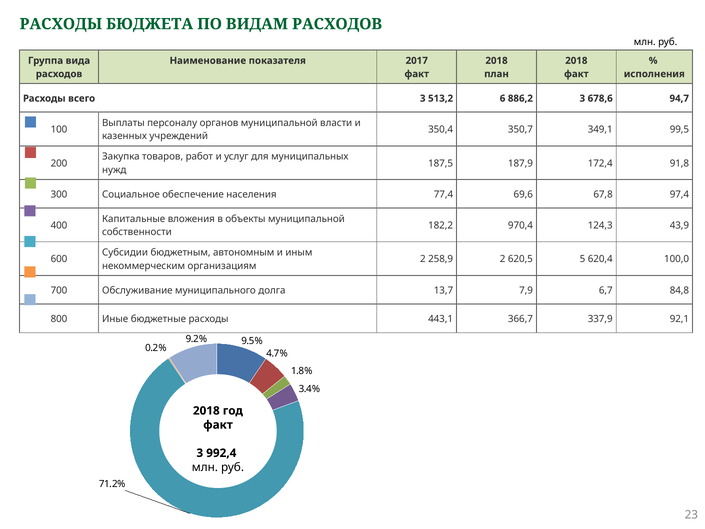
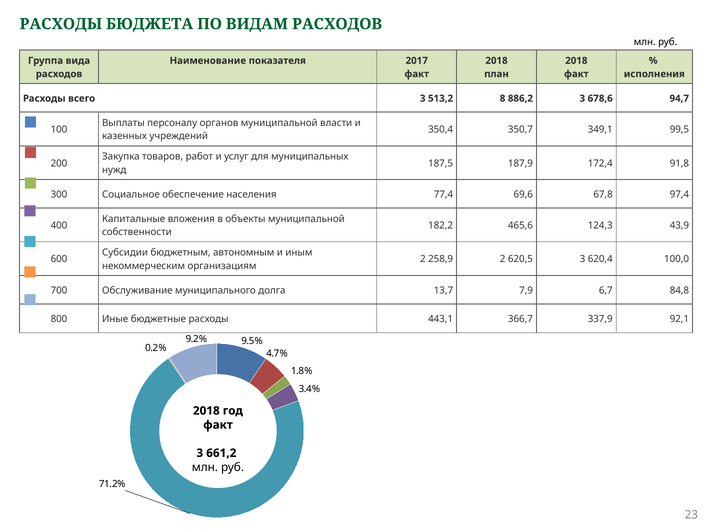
6: 6 -> 8 (503, 98)
970,4: 970,4 -> 465,6 (520, 225)
620,5 5: 5 -> 3 (582, 259)
992,4: 992,4 -> 661,2 (221, 453)
